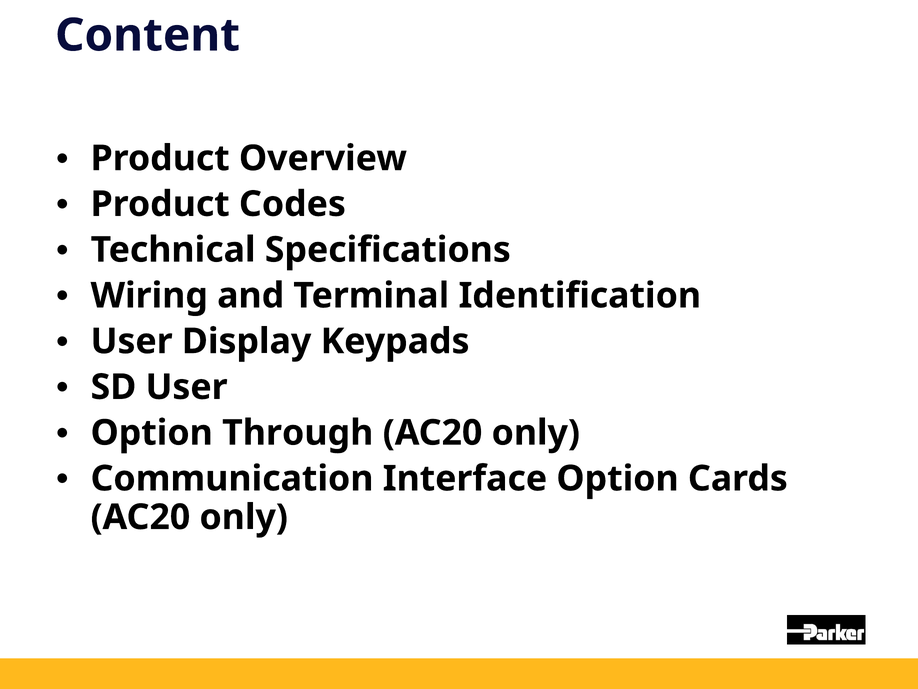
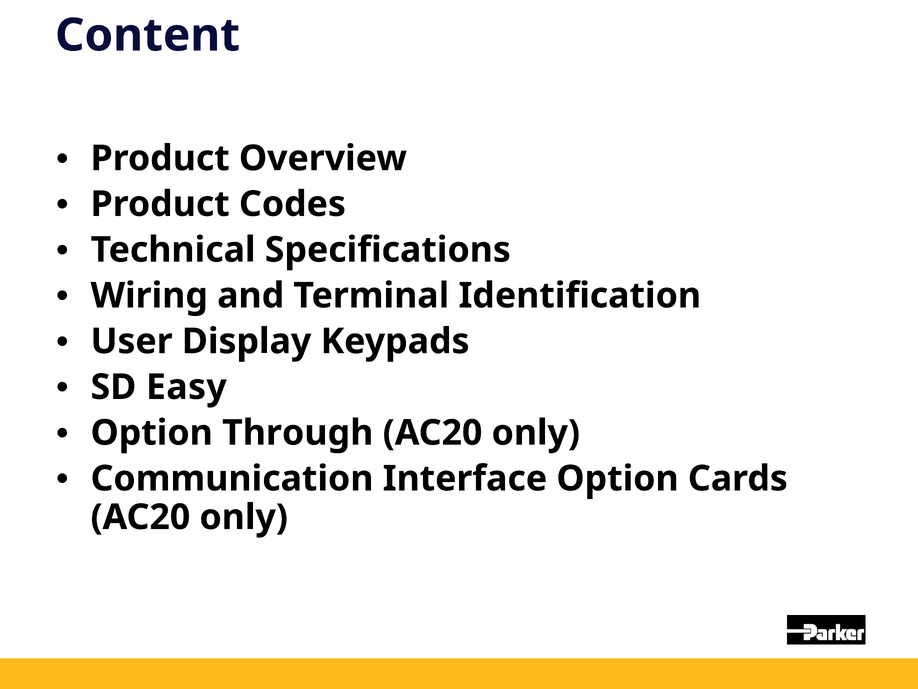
SD User: User -> Easy (186, 387)
